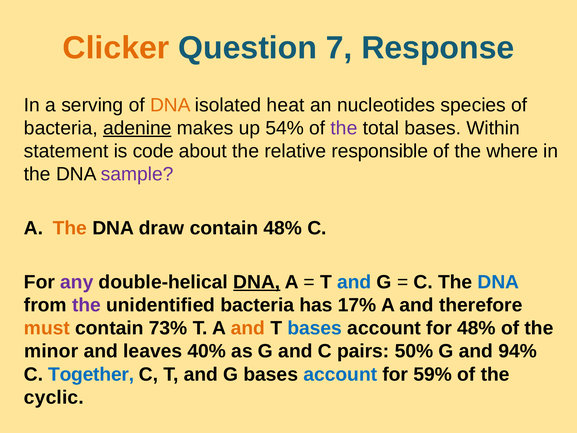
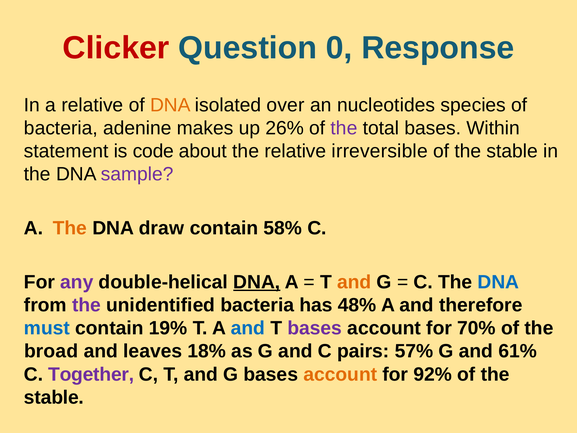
Clicker colour: orange -> red (116, 48)
7: 7 -> 0 (339, 48)
a serving: serving -> relative (92, 105)
heat: heat -> over (286, 105)
adenine underline: present -> none (137, 128)
54%: 54% -> 26% (285, 128)
responsible: responsible -> irreversible (380, 151)
where: where -> stable (512, 151)
contain 48%: 48% -> 58% (283, 228)
and colour: blue -> orange (354, 282)
17%: 17% -> 48% (357, 305)
must colour: orange -> blue (47, 328)
73%: 73% -> 19% (168, 328)
and colour: orange -> blue (248, 328)
bases colour: blue -> purple (315, 328)
for 48%: 48% -> 70% (477, 328)
minor: minor -> broad (51, 351)
40%: 40% -> 18% (207, 351)
50%: 50% -> 57% (414, 351)
94%: 94% -> 61% (518, 351)
Together colour: blue -> purple (91, 374)
account colour: blue -> orange (340, 374)
59%: 59% -> 92% (433, 374)
cyclic: cyclic -> stable (54, 397)
